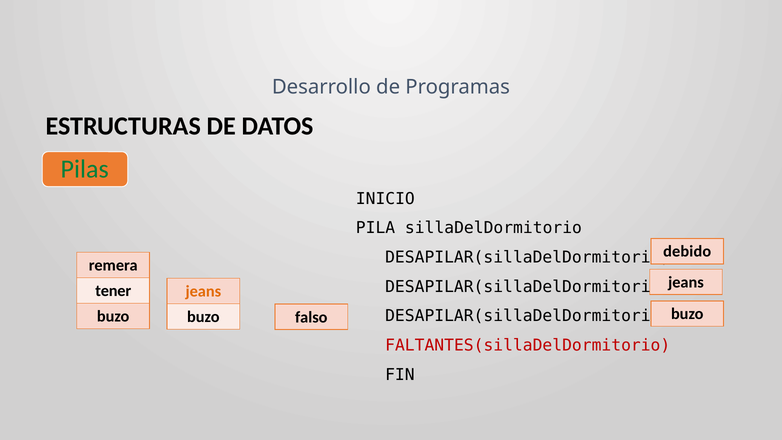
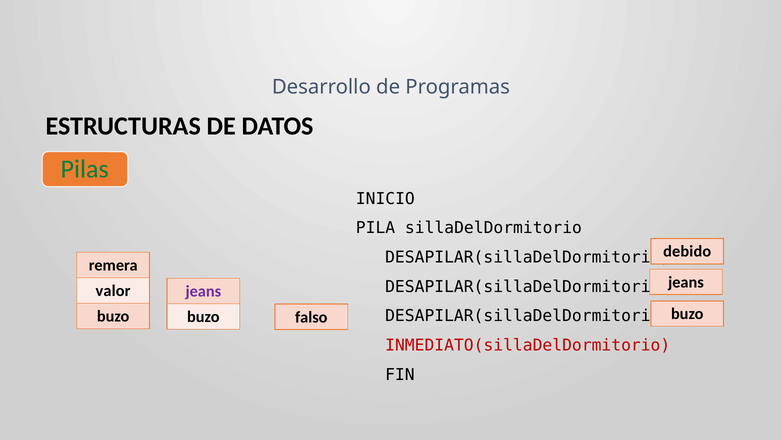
tener: tener -> valor (113, 291)
jeans colour: orange -> purple (203, 291)
FALTANTES(sillaDelDormitorio: FALTANTES(sillaDelDormitorio -> INMEDIATO(sillaDelDormitorio (528, 345)
